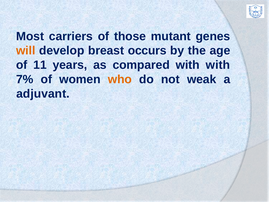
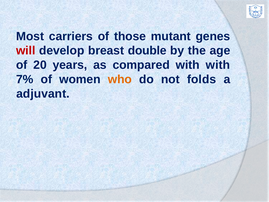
will colour: orange -> red (26, 51)
occurs: occurs -> double (147, 51)
11: 11 -> 20 (40, 65)
weak: weak -> folds (202, 79)
